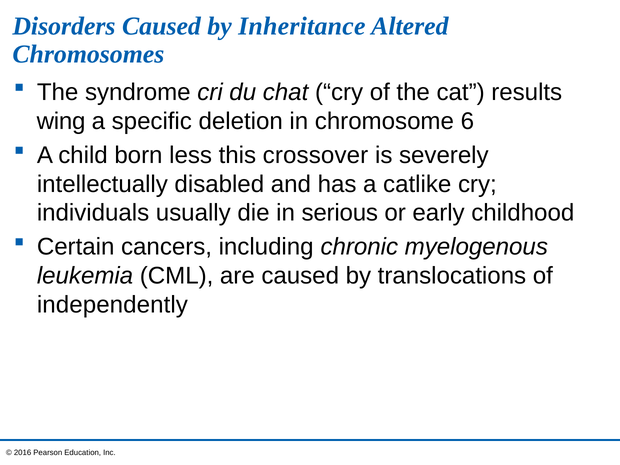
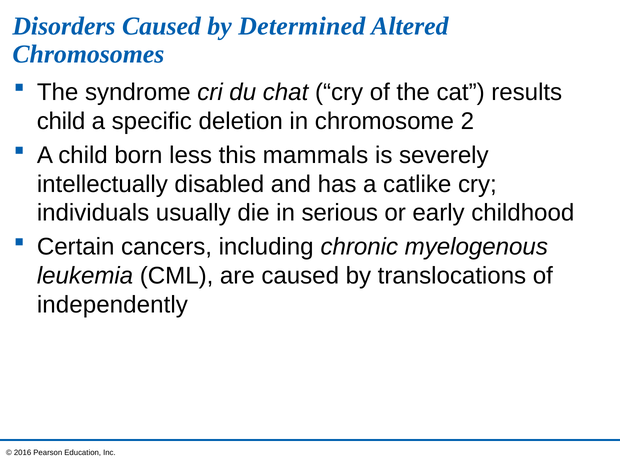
Inheritance: Inheritance -> Determined (302, 26)
wing: wing -> child (61, 121)
6: 6 -> 2 (467, 121)
crossover: crossover -> mammals (315, 155)
